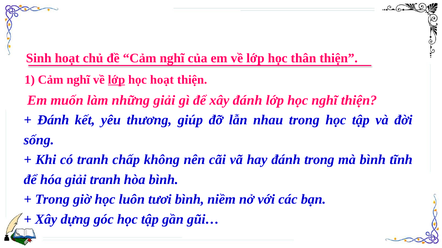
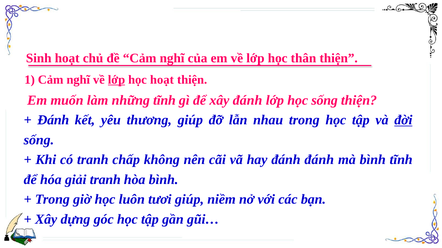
những giải: giải -> tĩnh (164, 100)
học nghĩ: nghĩ -> sống (325, 100)
đời underline: none -> present (403, 120)
đánh trong: trong -> đánh (319, 160)
tươi bình: bình -> giúp (189, 200)
